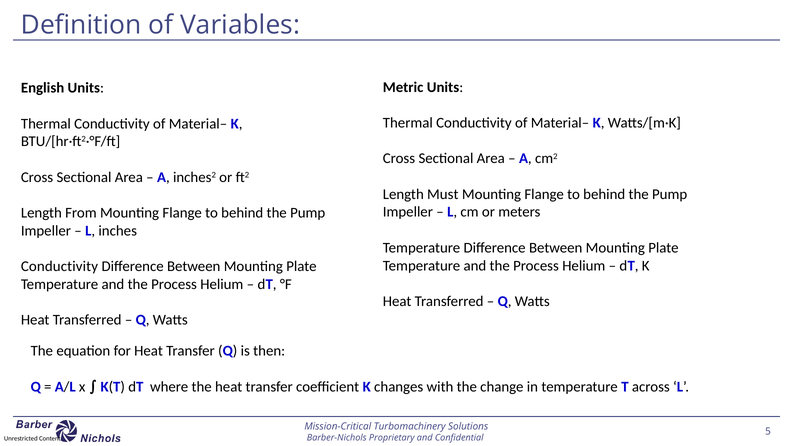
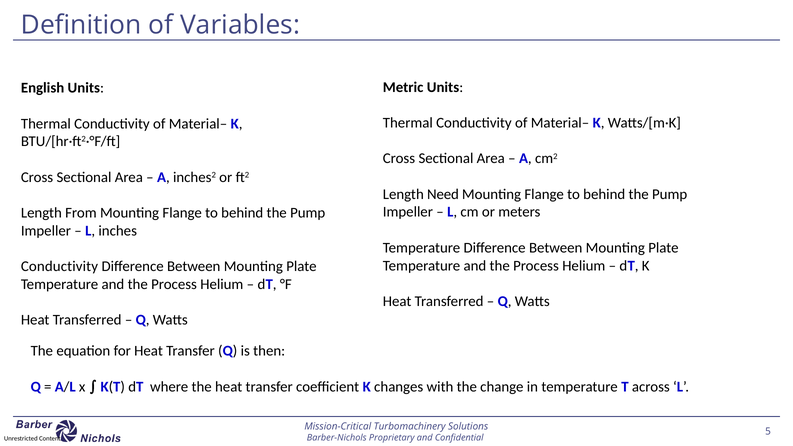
Must: Must -> Need (443, 194)
